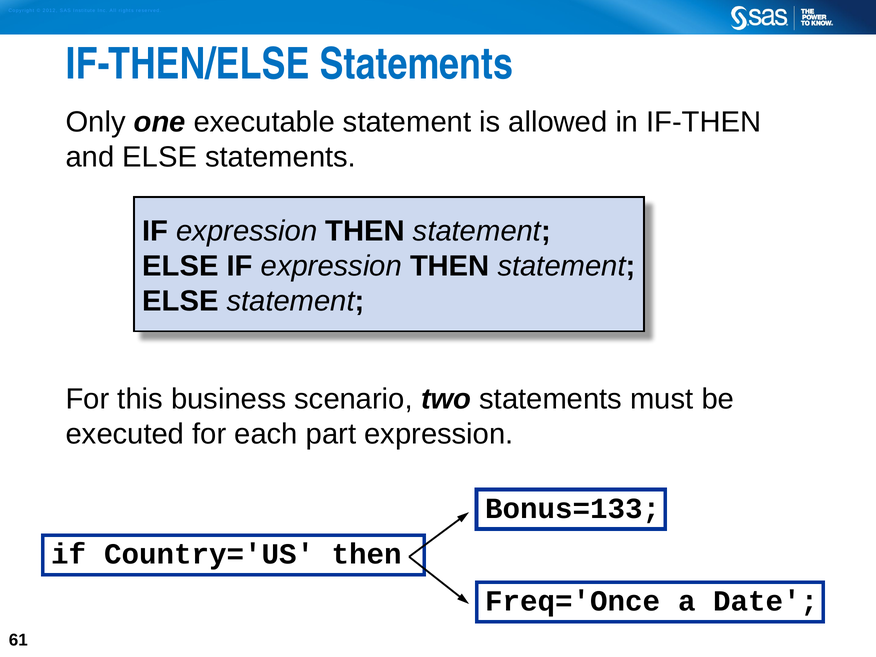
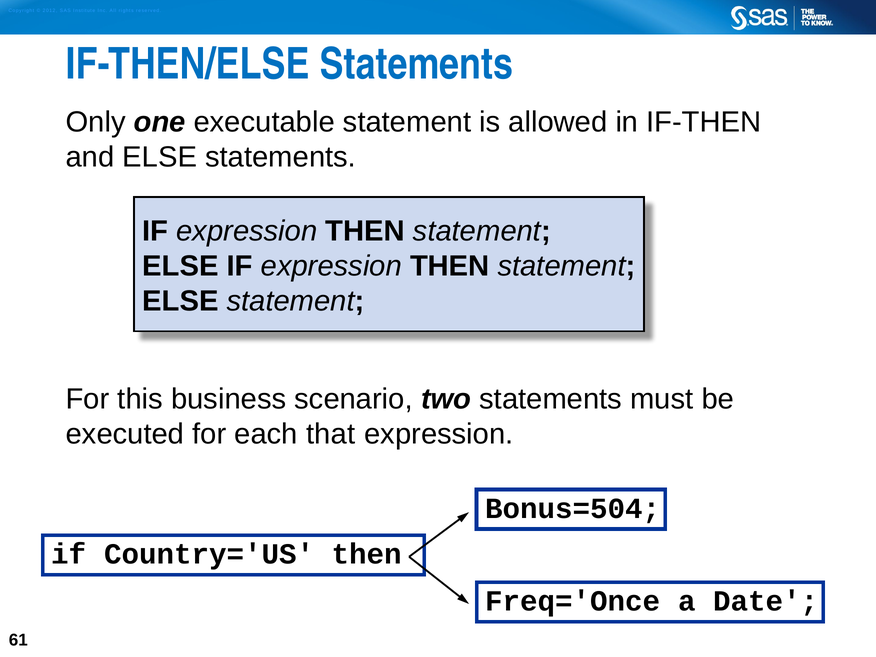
part: part -> that (331, 434)
Bonus=133: Bonus=133 -> Bonus=504 (573, 509)
